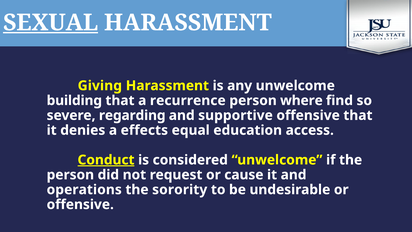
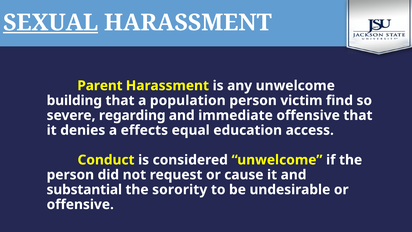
Giving: Giving -> Parent (100, 86)
recurrence: recurrence -> population (188, 100)
where: where -> victim (301, 100)
supportive: supportive -> immediate (236, 115)
Conduct underline: present -> none (106, 160)
operations: operations -> substantial (84, 189)
